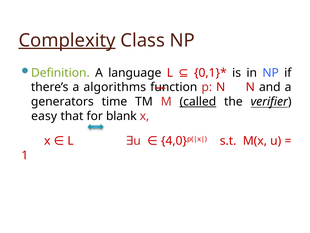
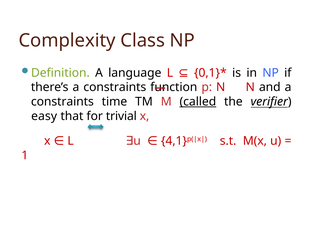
Complexity underline: present -> none (67, 40)
there’s a algorithms: algorithms -> constraints (115, 87)
generators: generators -> constraints (62, 101)
blank: blank -> trivial (121, 116)
4,0: 4,0 -> 4,1 (174, 141)
